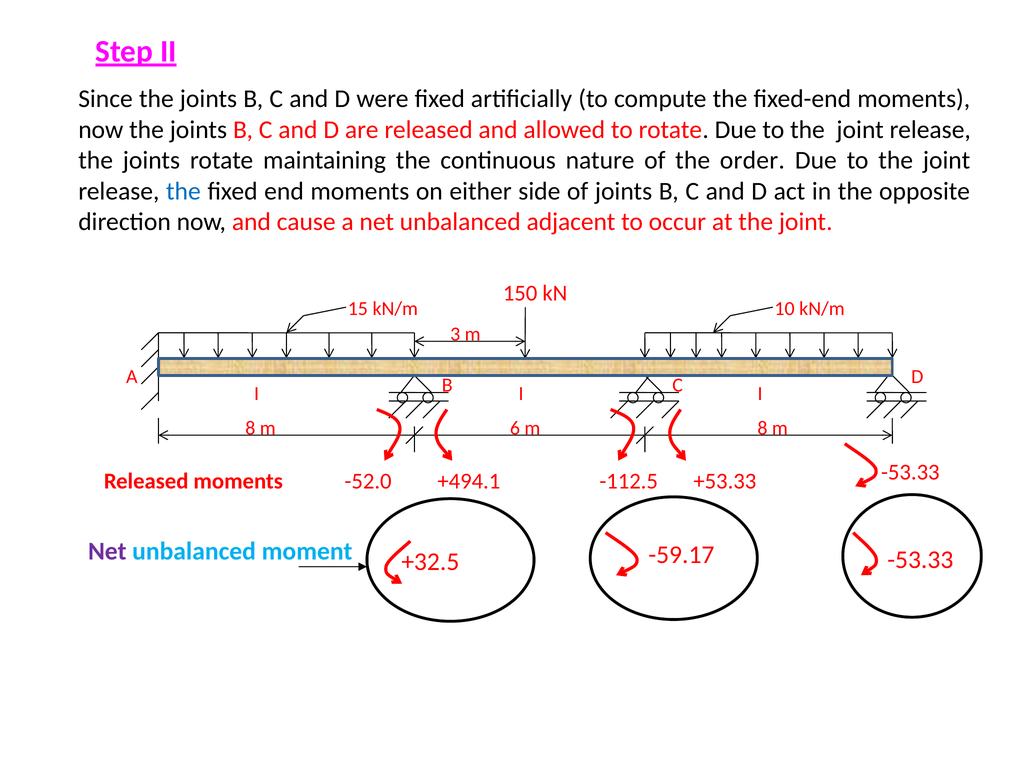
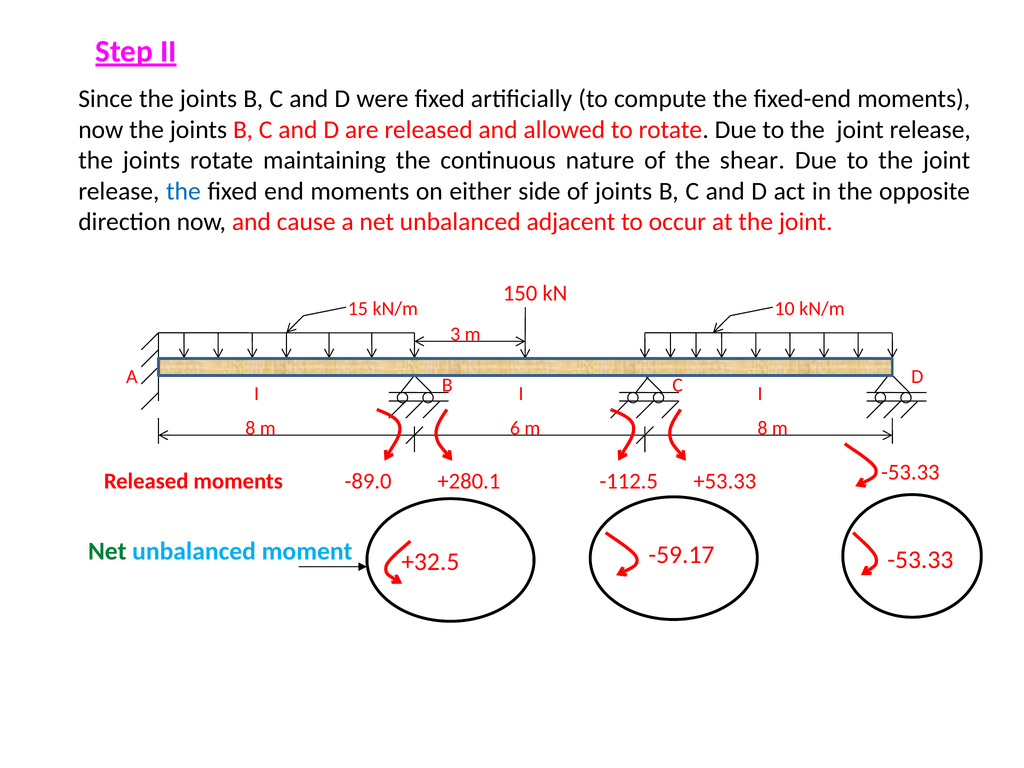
order: order -> shear (752, 160)
-52.0: -52.0 -> -89.0 (368, 481)
+494.1: +494.1 -> +280.1 (469, 481)
Net colour: purple -> green (107, 551)
